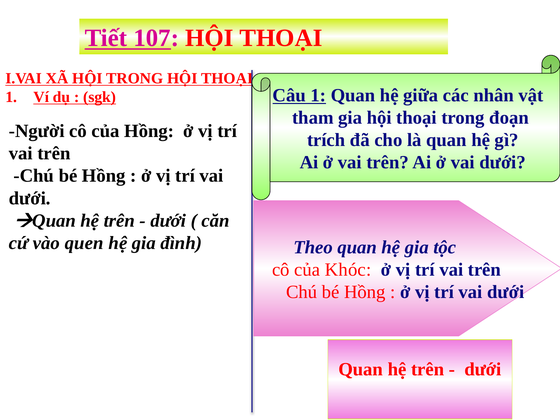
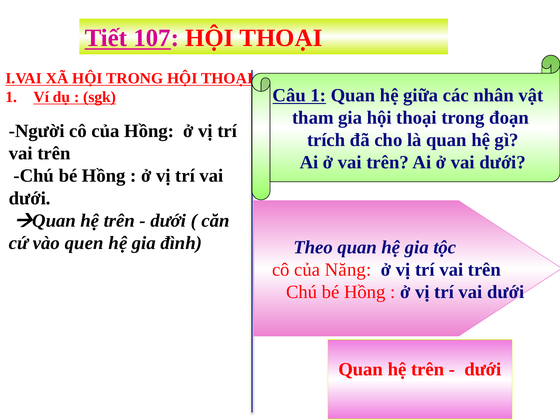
Khóc: Khóc -> Năng (348, 270)
